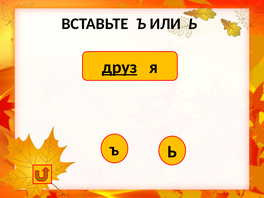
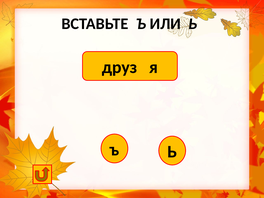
друз underline: present -> none (120, 67)
